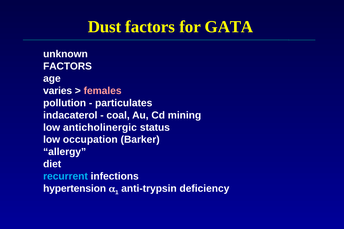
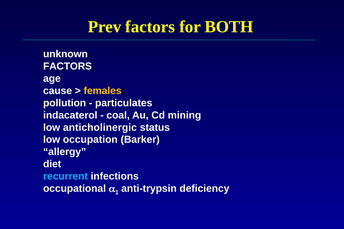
Dust: Dust -> Prev (105, 27)
GATA: GATA -> BOTH (229, 27)
varies: varies -> cause (58, 91)
females colour: pink -> yellow (103, 91)
hypertension: hypertension -> occupational (75, 189)
